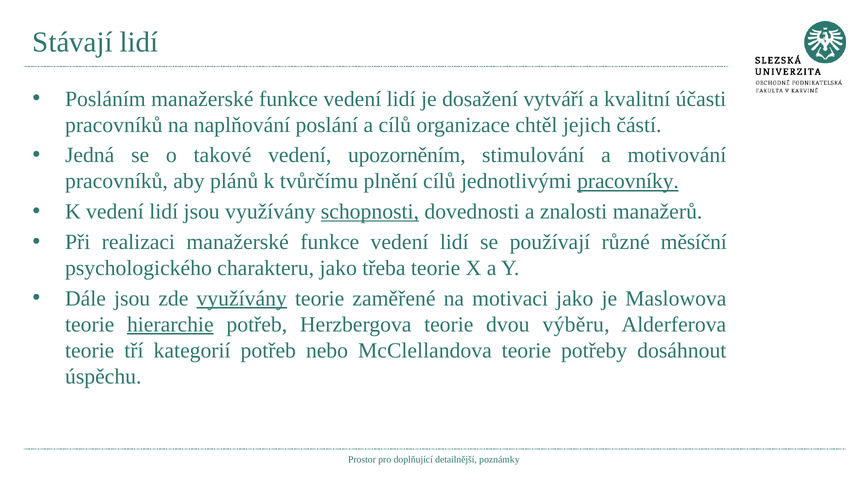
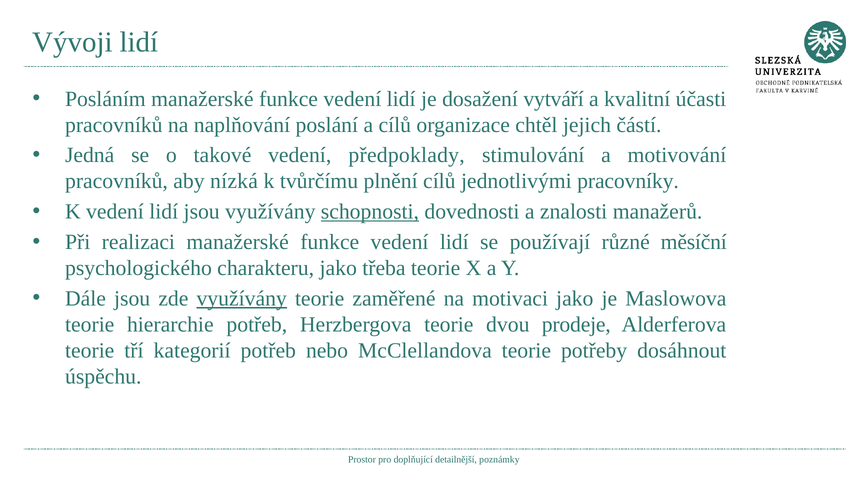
Stávají: Stávají -> Vývoji (73, 42)
upozorněním: upozorněním -> předpoklady (407, 155)
plánů: plánů -> nízká (234, 181)
pracovníky underline: present -> none (628, 181)
hierarchie underline: present -> none (170, 325)
výběru: výběru -> prodeje (576, 325)
